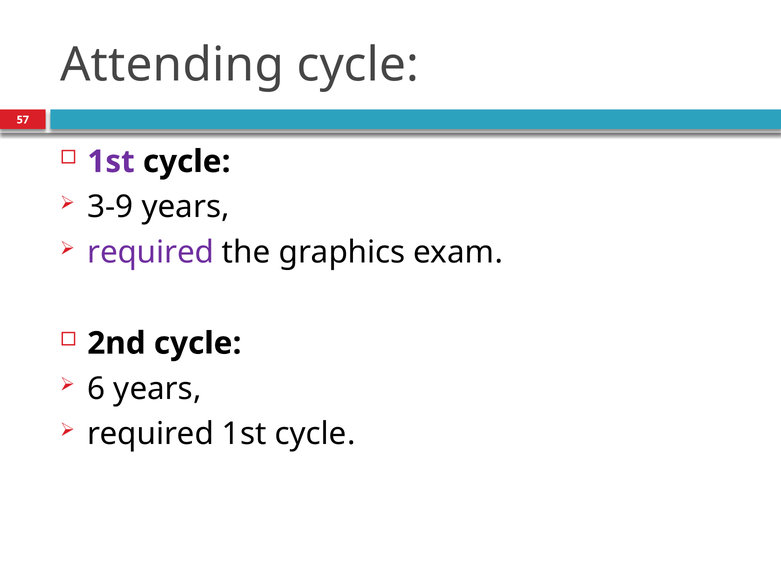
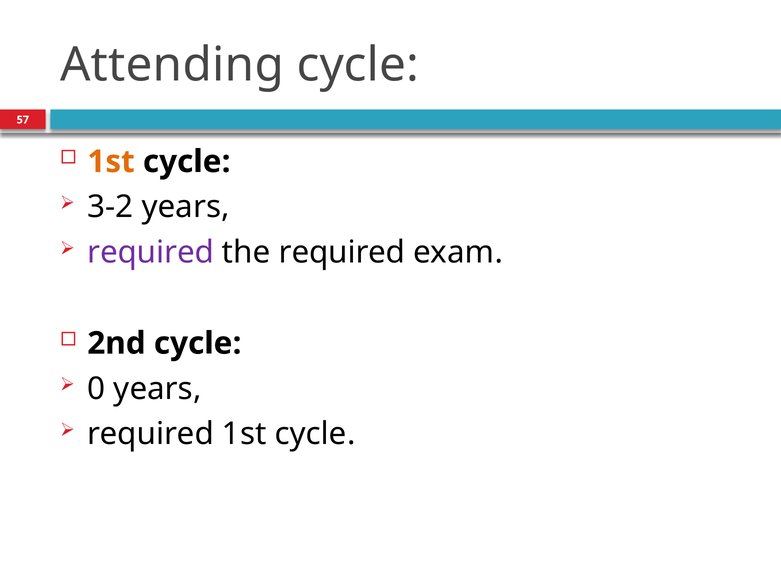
1st colour: purple -> orange (111, 162)
3-9: 3-9 -> 3-2 (110, 207)
the graphics: graphics -> required (342, 252)
6: 6 -> 0 (96, 389)
